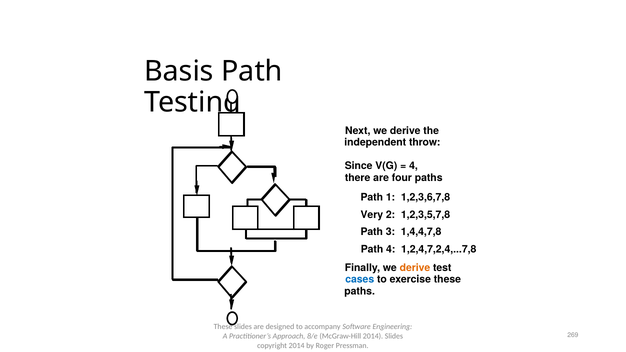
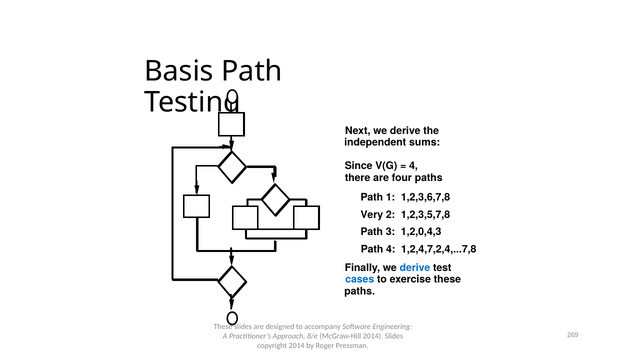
throw: throw -> sums (425, 142)
1,4,4,7,8: 1,4,4,7,8 -> 1,2,0,4,3 (421, 232)
derive colour: orange -> blue (415, 268)
